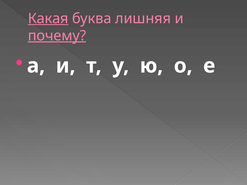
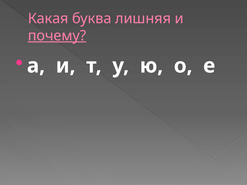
Какая underline: present -> none (48, 18)
